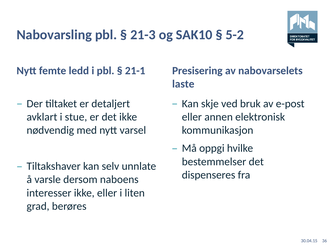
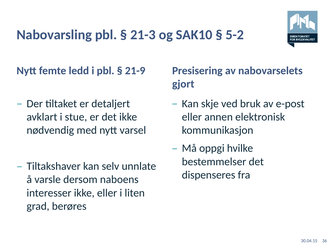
21-1: 21-1 -> 21-9 (135, 71)
laste: laste -> gjort (183, 84)
